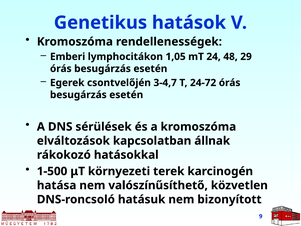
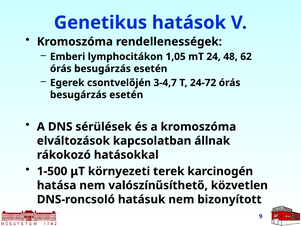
29: 29 -> 62 (246, 57)
